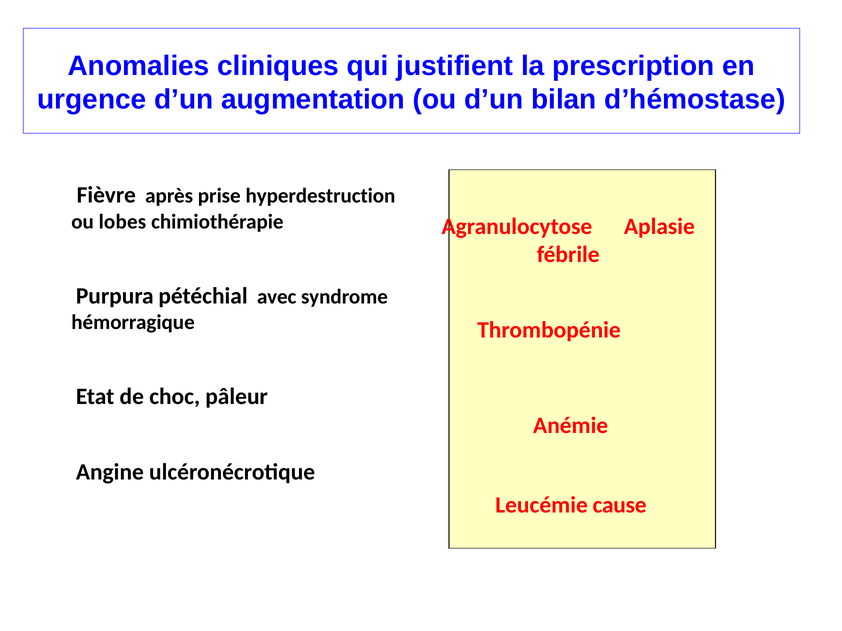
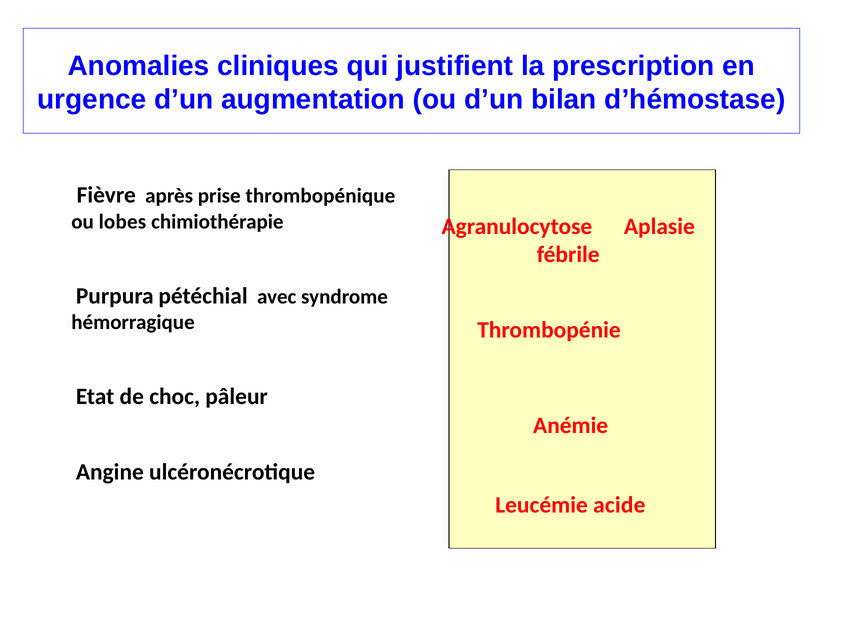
hyperdestruction: hyperdestruction -> thrombopénique (320, 196)
cause: cause -> acide (619, 505)
